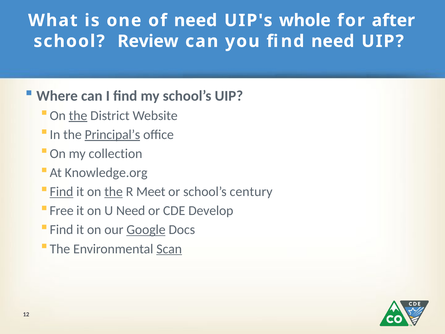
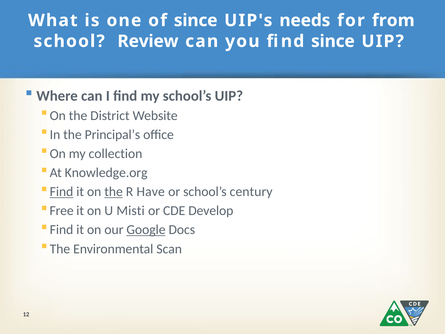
of need: need -> since (196, 20)
whole: whole -> needs (305, 20)
after: after -> from (393, 20)
find need: need -> since (333, 41)
the underline: present -> none (78, 116)
Principal’s underline: present -> none (112, 135)
Meet: Meet -> Have (151, 192)
U Need: Need -> Misti (131, 211)
Scan underline: present -> none (169, 249)
